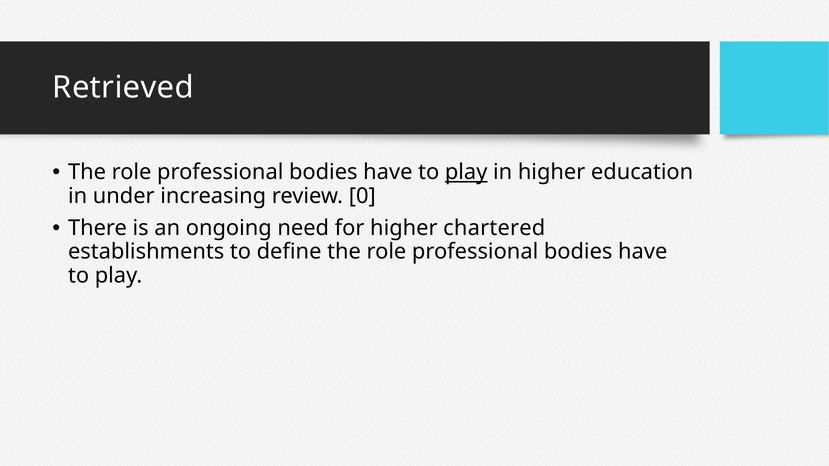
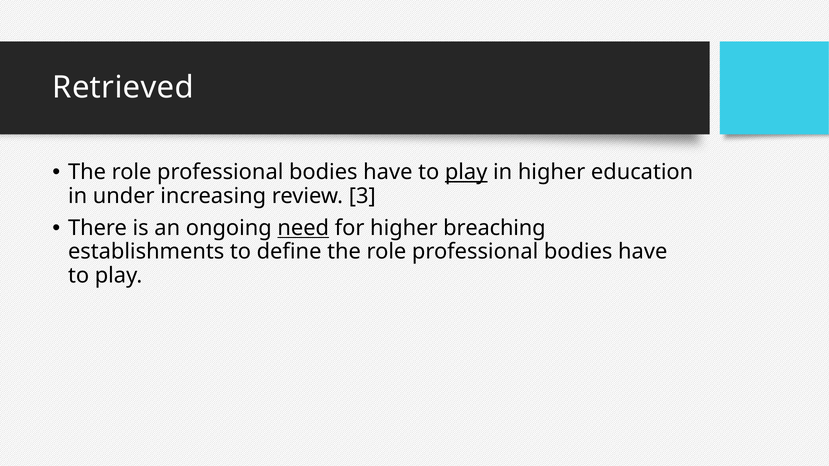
0: 0 -> 3 (362, 196)
need underline: none -> present (303, 228)
chartered: chartered -> breaching (494, 228)
